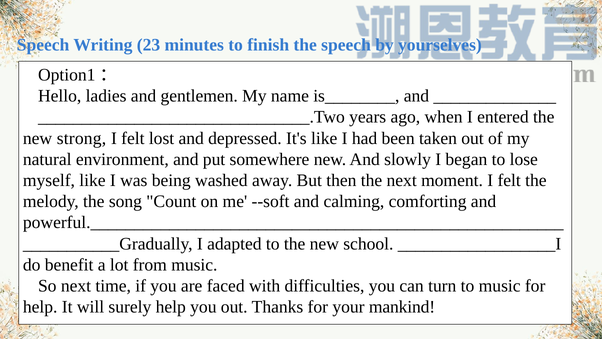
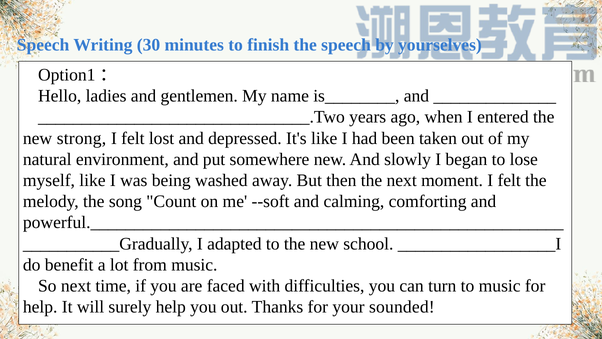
23: 23 -> 30 (149, 45)
mankind: mankind -> sounded (402, 307)
